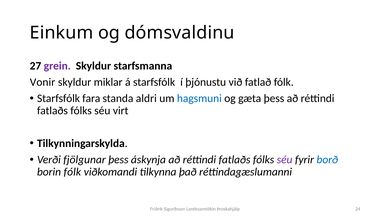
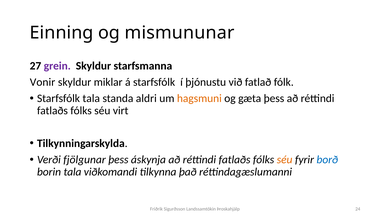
Einkum: Einkum -> Einning (62, 33)
dómsvaldinu: dómsvaldinu -> mismununar (180, 33)
Starfsfólk fara: fara -> tala (91, 99)
hagsmuni colour: blue -> orange (199, 99)
séu colour: purple -> orange (285, 160)
borin fólk: fólk -> tala (72, 172)
